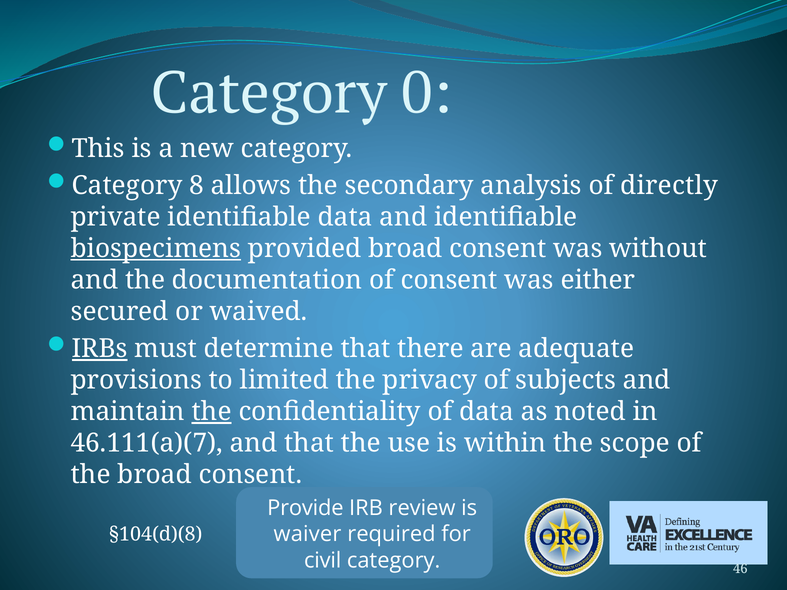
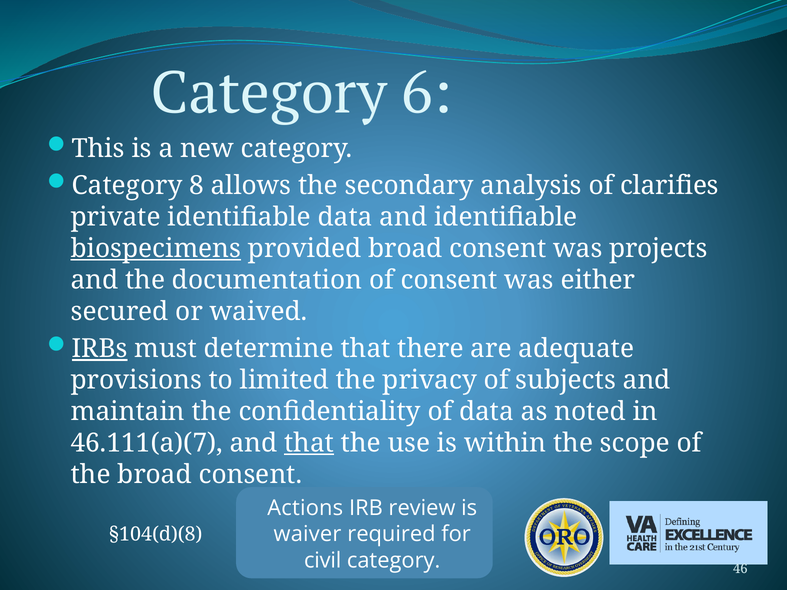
0: 0 -> 6 (427, 93)
directly: directly -> clarifies (670, 186)
without: without -> projects (658, 249)
the underline: present -> none (212, 412)
that underline: none -> present (309, 443)
Provide: Provide -> Actions (305, 508)
